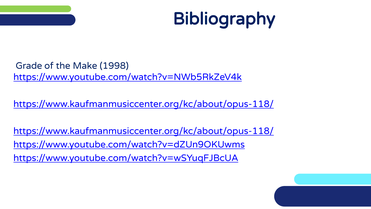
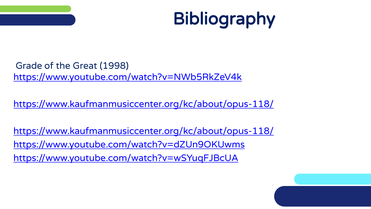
Make: Make -> Great (85, 66)
